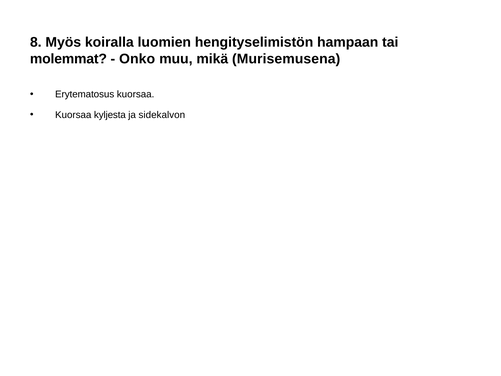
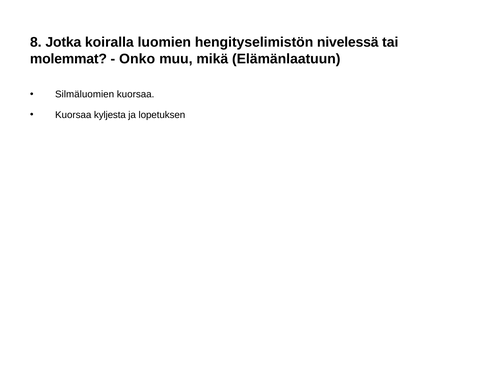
Myös: Myös -> Jotka (63, 42)
hampaan: hampaan -> nivelessä (348, 42)
Murisemusena: Murisemusena -> Elämänlaatuun (286, 59)
Erytematosus: Erytematosus -> Silmäluomien (85, 94)
sidekalvon: sidekalvon -> lopetuksen (162, 115)
